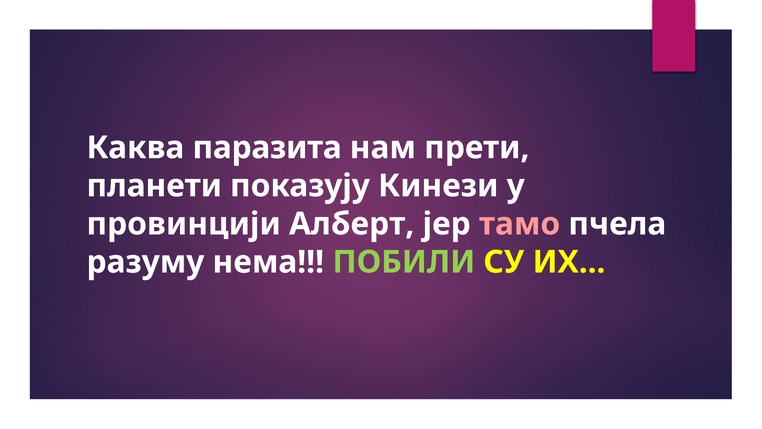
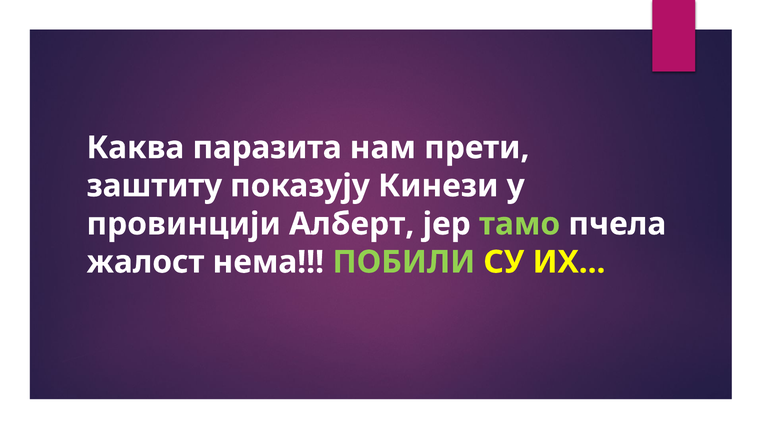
планети: планети -> заштиту (154, 186)
тамо colour: pink -> light green (520, 224)
разуму: разуму -> жалост (145, 262)
